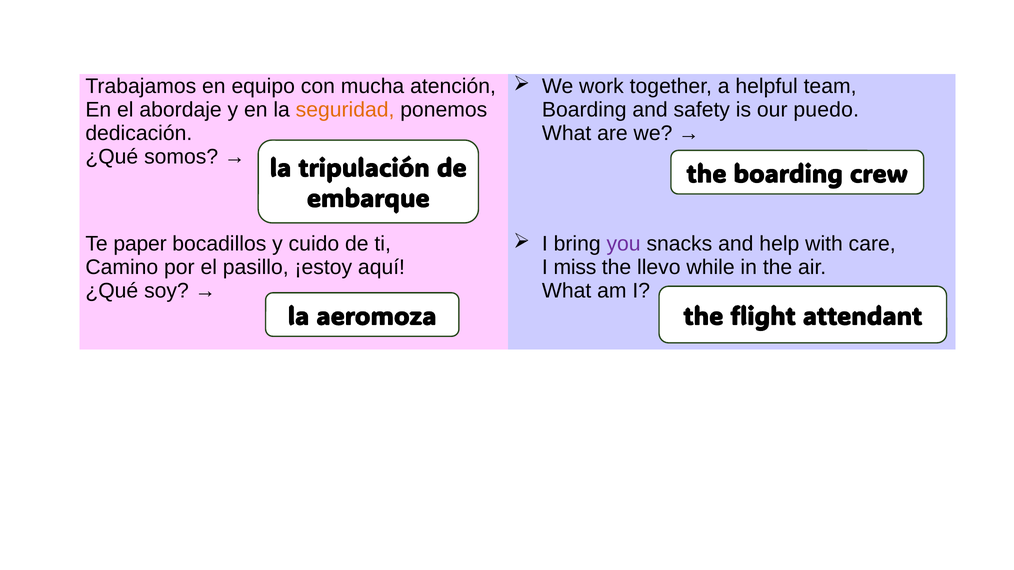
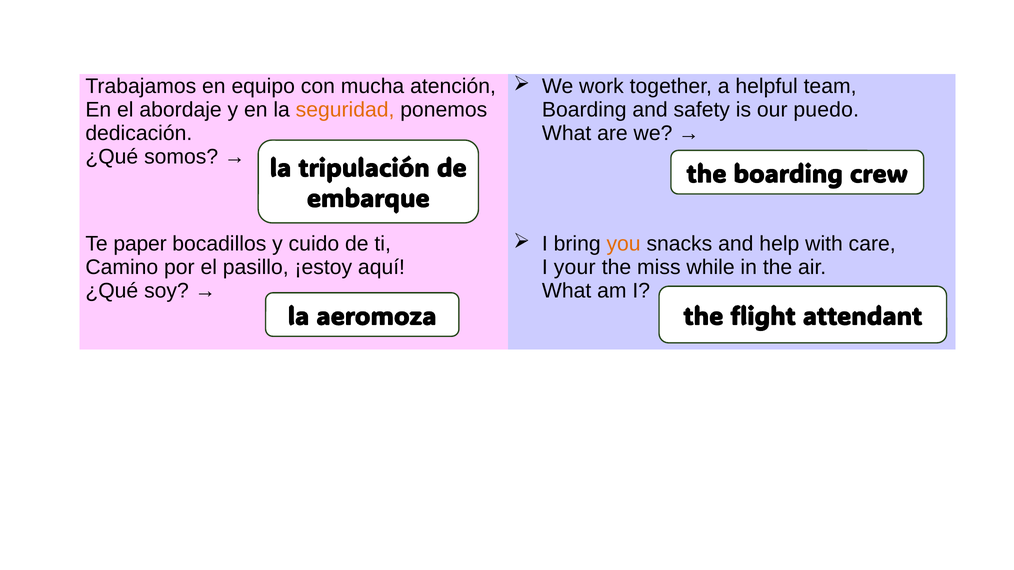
you colour: purple -> orange (624, 244)
miss: miss -> your (575, 267)
llevo: llevo -> miss (659, 267)
